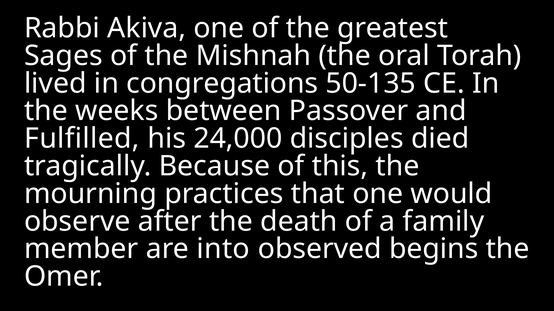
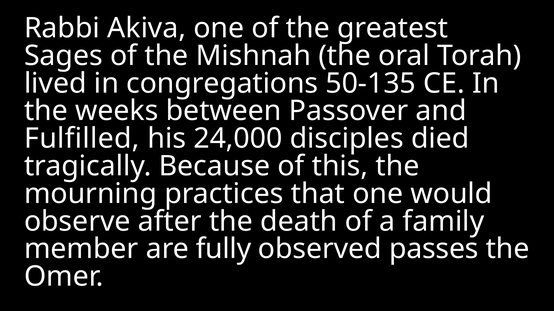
into: into -> fully (223, 249)
begins: begins -> passes (434, 249)
